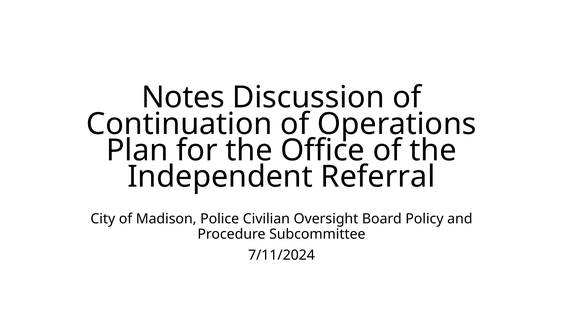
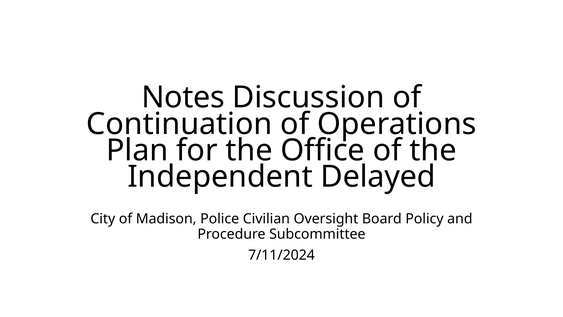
Referral: Referral -> Delayed (378, 177)
